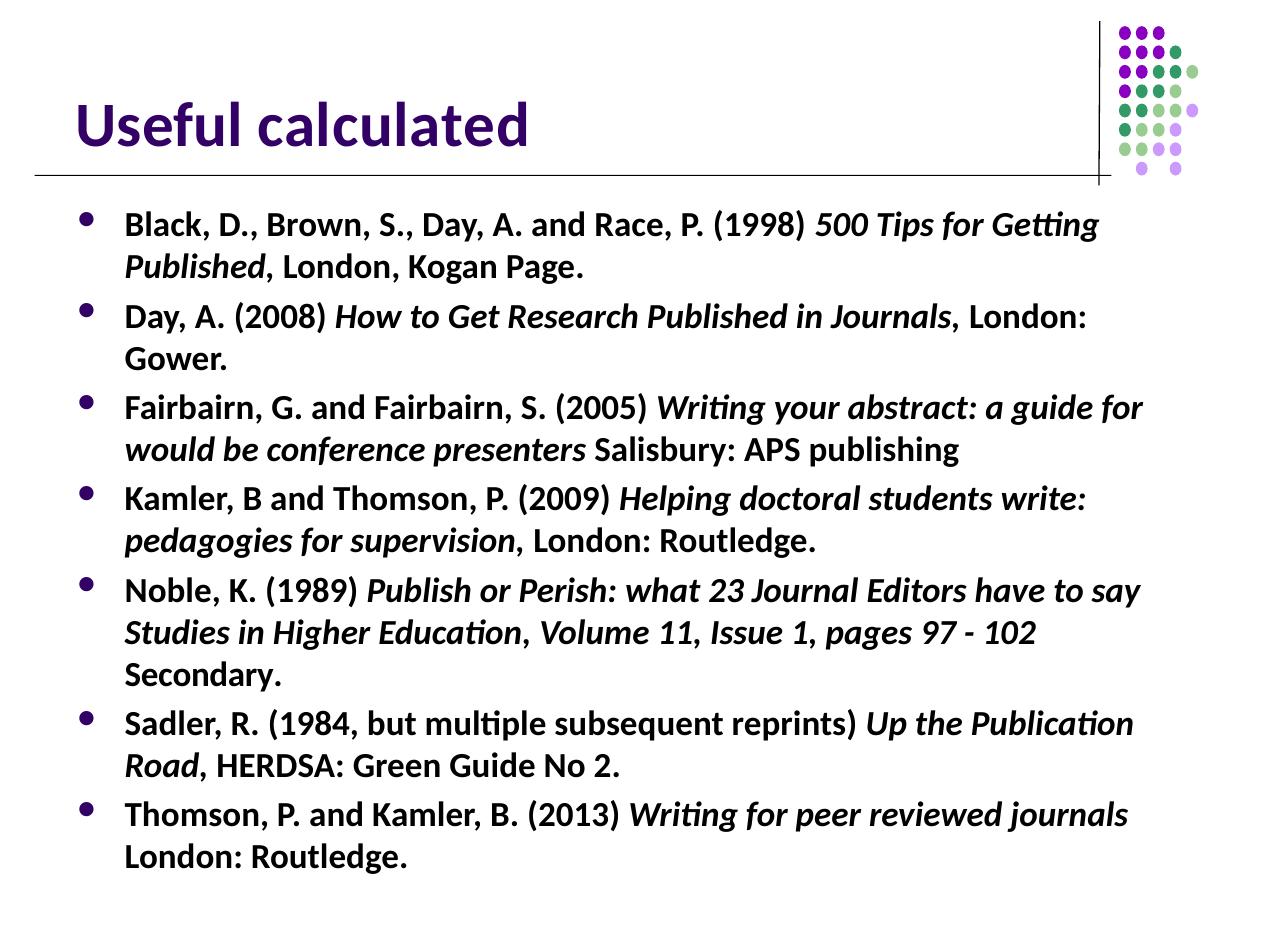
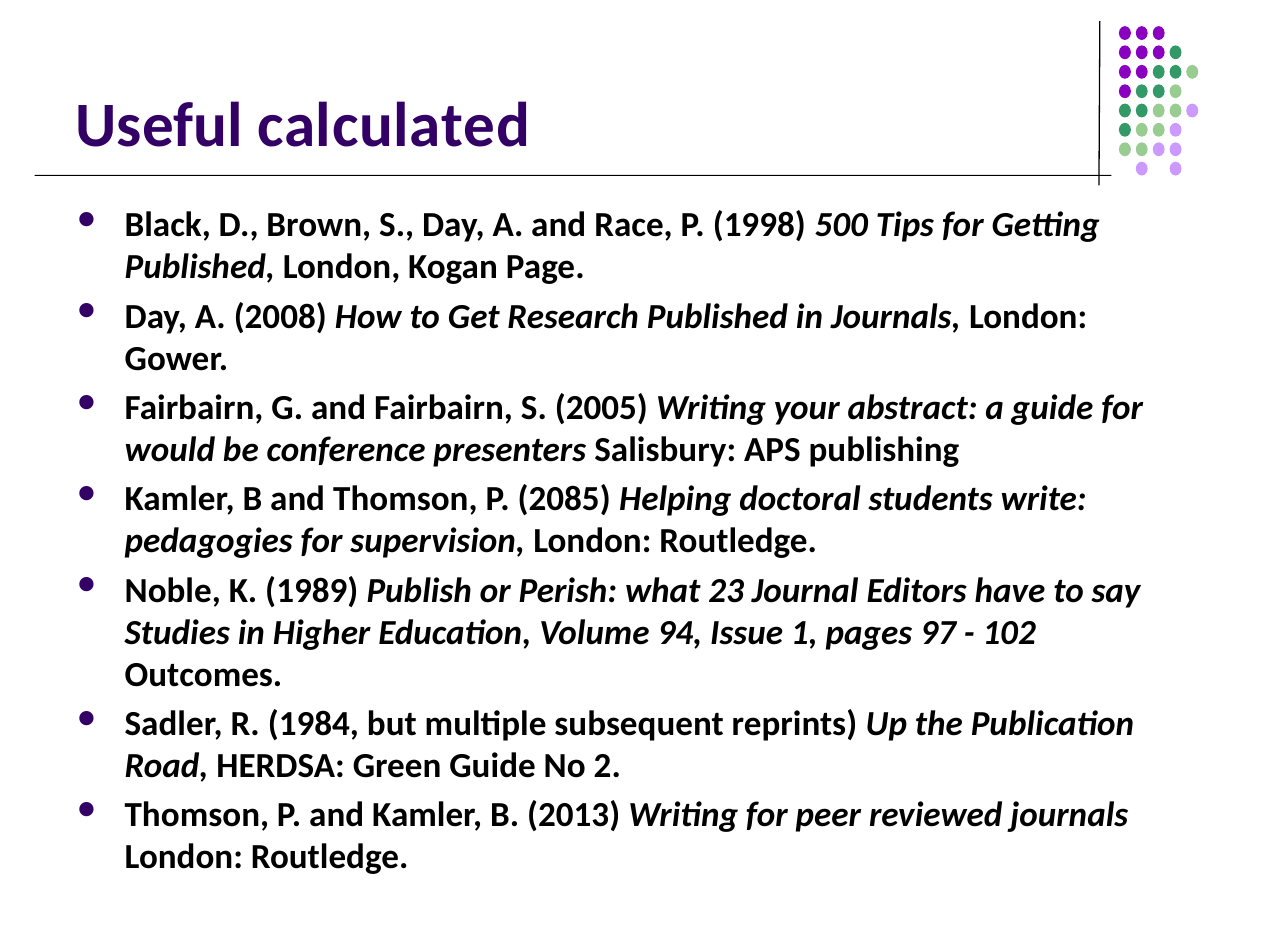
2009: 2009 -> 2085 (564, 499)
11: 11 -> 94 (680, 632)
Secondary: Secondary -> Outcomes (203, 674)
